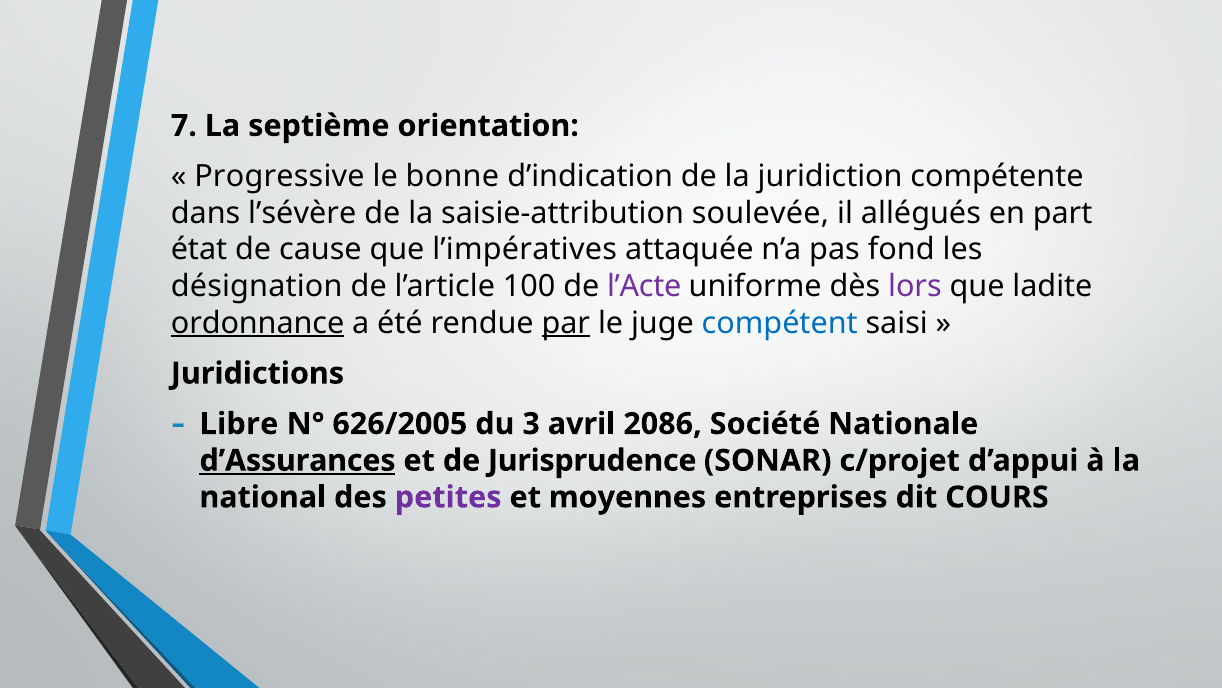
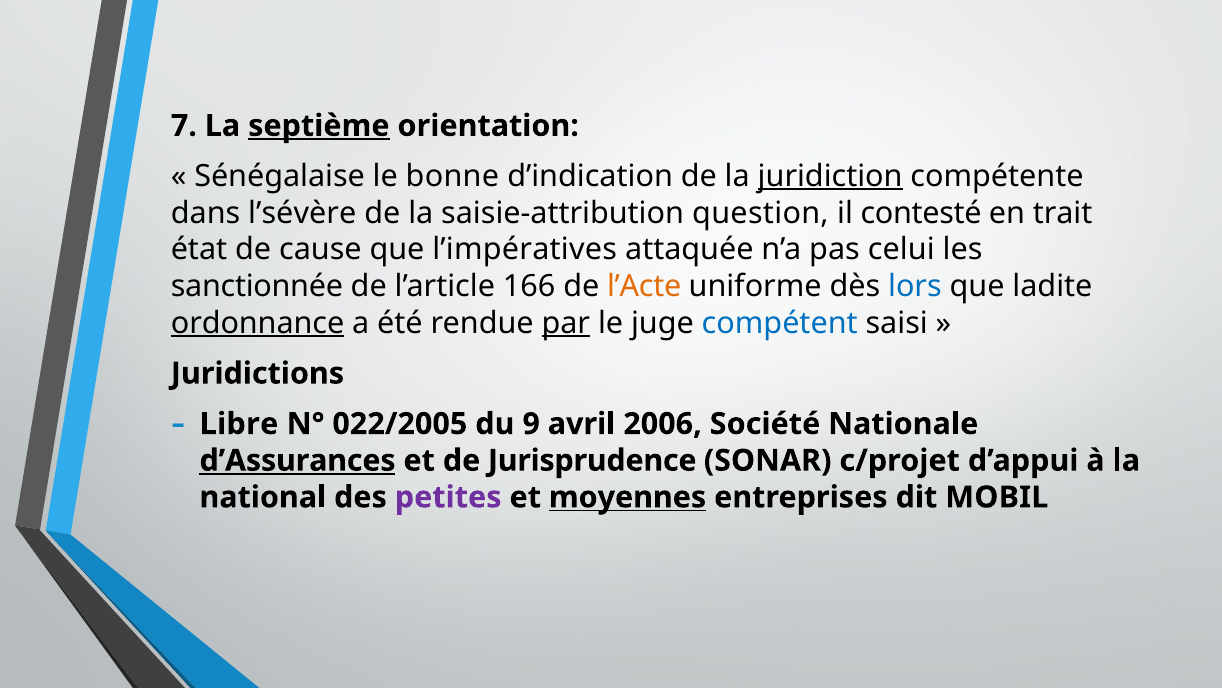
septième underline: none -> present (319, 126)
Progressive: Progressive -> Sénégalaise (280, 176)
juridiction underline: none -> present (830, 176)
soulevée: soulevée -> question (760, 213)
allégués: allégués -> contesté (921, 213)
part: part -> trait (1063, 213)
fond: fond -> celui (901, 249)
désignation: désignation -> sanctionnée (257, 286)
100: 100 -> 166 (529, 286)
l’Acte colour: purple -> orange (644, 286)
lors colour: purple -> blue (915, 286)
626/2005: 626/2005 -> 022/2005 (400, 424)
3: 3 -> 9 (531, 424)
2086: 2086 -> 2006 (663, 424)
moyennes underline: none -> present (628, 497)
COURS: COURS -> MOBIL (997, 497)
